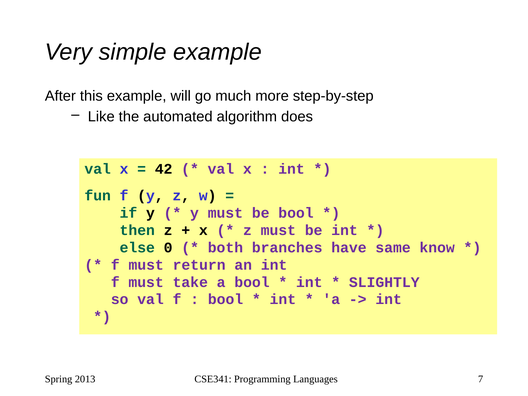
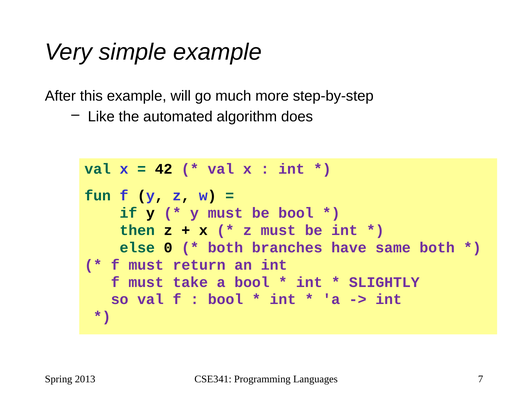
same know: know -> both (437, 248)
